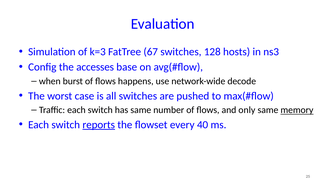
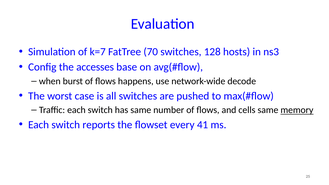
k=3: k=3 -> k=7 (98, 52)
67: 67 -> 70 (151, 52)
only: only -> cells (247, 110)
reports underline: present -> none (99, 125)
40: 40 -> 41 (203, 125)
